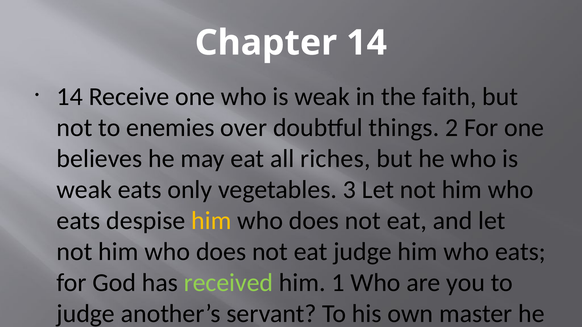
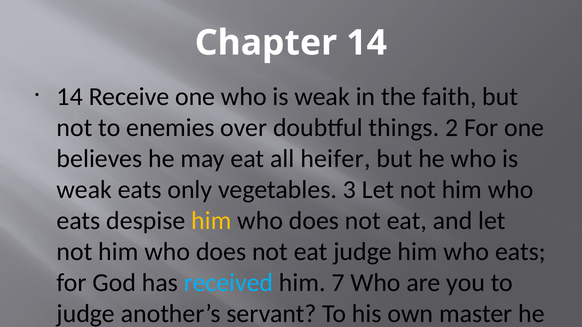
riches: riches -> heifer (335, 159)
received colour: light green -> light blue (228, 283)
him 1: 1 -> 7 (338, 283)
